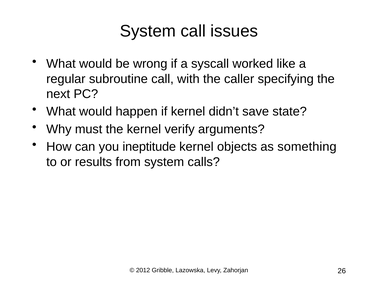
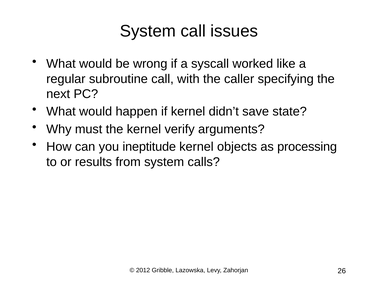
something: something -> processing (307, 147)
